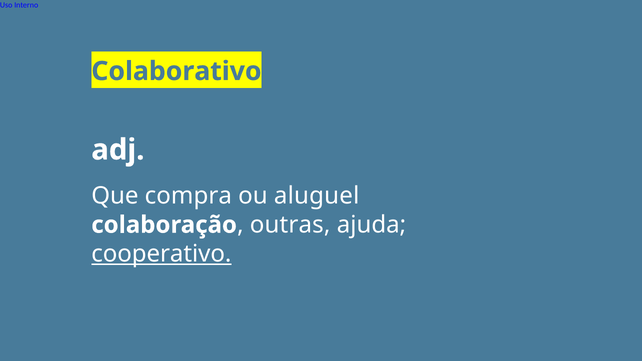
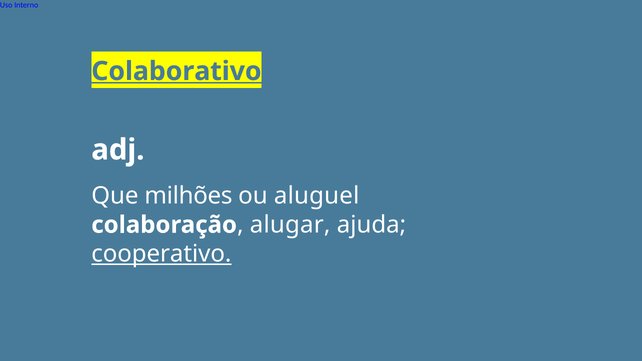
Colaborativo underline: none -> present (176, 71)
compra: compra -> milhões (188, 196)
outras: outras -> alugar (290, 225)
